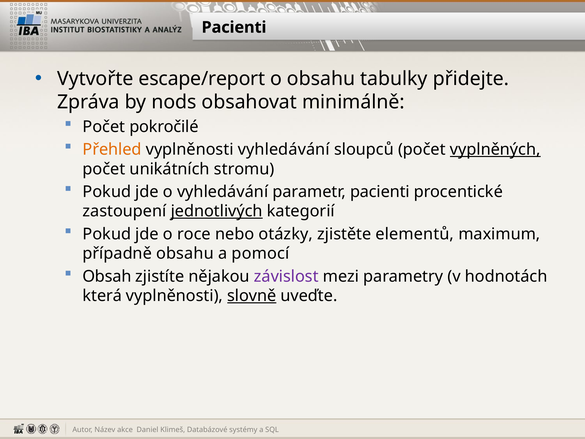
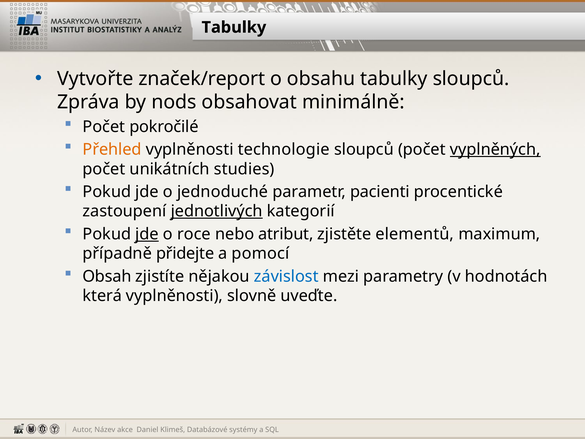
Pacienti: Pacienti -> Tabulky (234, 27)
escape/report: escape/report -> značek/report (202, 79)
tabulky přidejte: přidejte -> sloupců (471, 79)
vyplněnosti vyhledávání: vyhledávání -> technologie (284, 149)
stromu: stromu -> studies (244, 169)
o vyhledávání: vyhledávání -> jednoduché (223, 192)
jde underline: none -> present (147, 234)
otázky: otázky -> atribut (286, 234)
případně obsahu: obsahu -> přidejte (185, 253)
závislost colour: purple -> blue (286, 276)
slovně underline: present -> none (252, 296)
